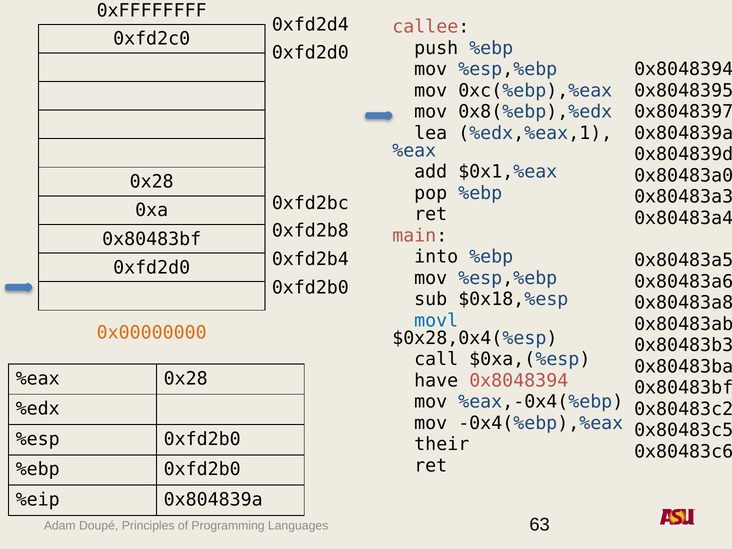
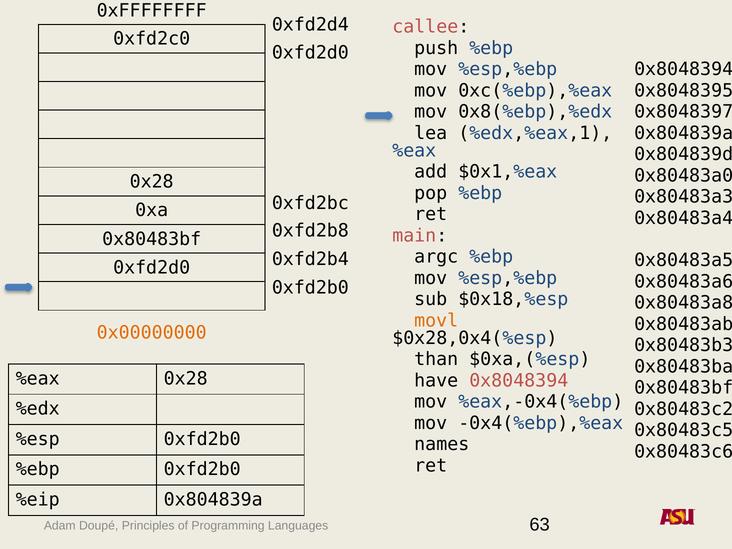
into: into -> argc (436, 257)
movl colour: blue -> orange (436, 321)
call: call -> than (436, 359)
their: their -> names (442, 444)
